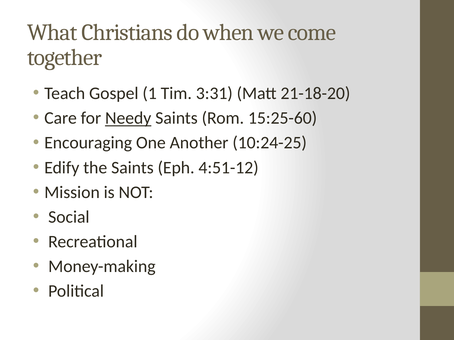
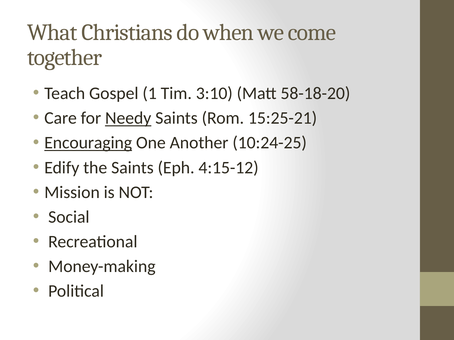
3:31: 3:31 -> 3:10 (214, 94)
21-18-20: 21-18-20 -> 58-18-20 (315, 94)
15:25-60: 15:25-60 -> 15:25-21 (283, 118)
Encouraging underline: none -> present (88, 143)
4:51-12: 4:51-12 -> 4:15-12 (229, 168)
